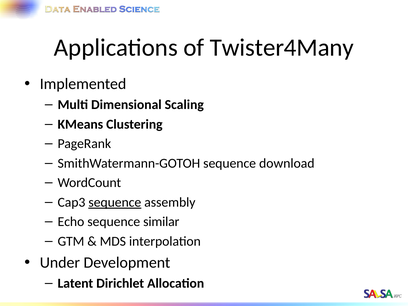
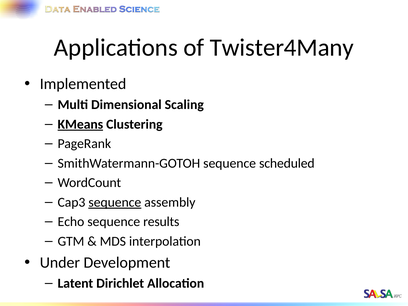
KMeans underline: none -> present (80, 124)
download: download -> scheduled (287, 163)
similar: similar -> results (161, 222)
